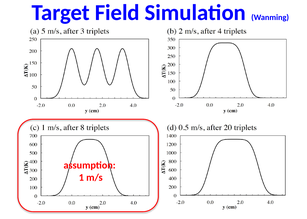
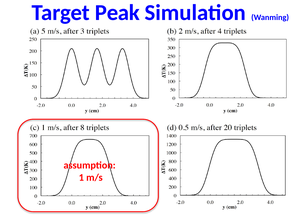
Field: Field -> Peak (117, 13)
